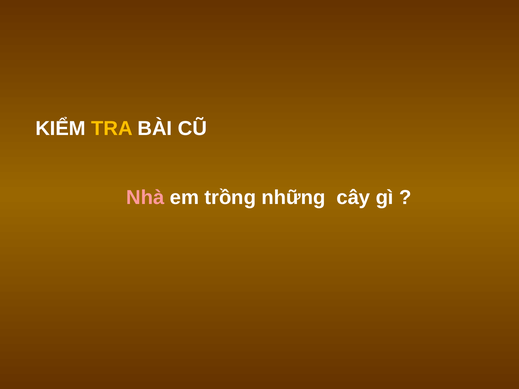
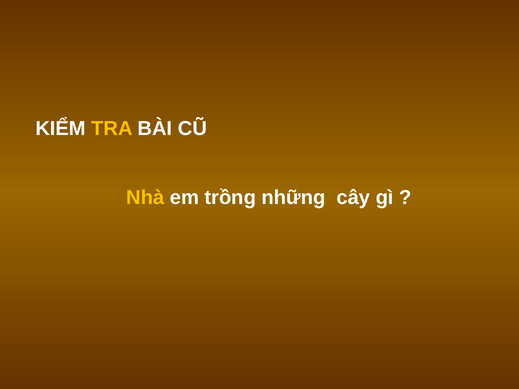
Nhà colour: pink -> yellow (145, 198)
